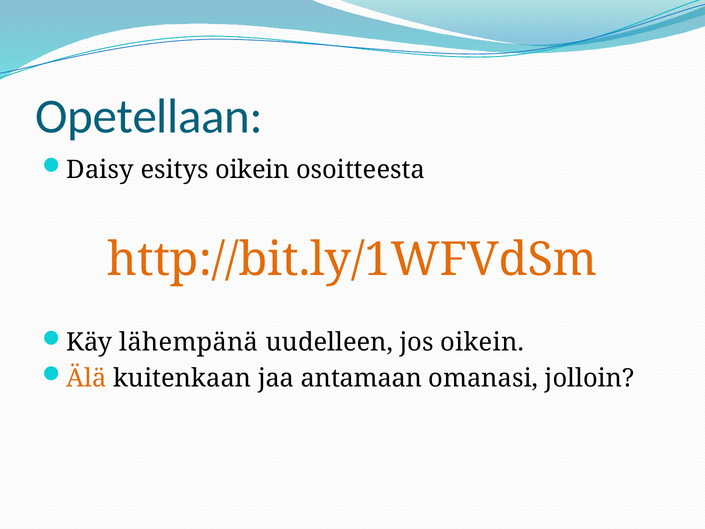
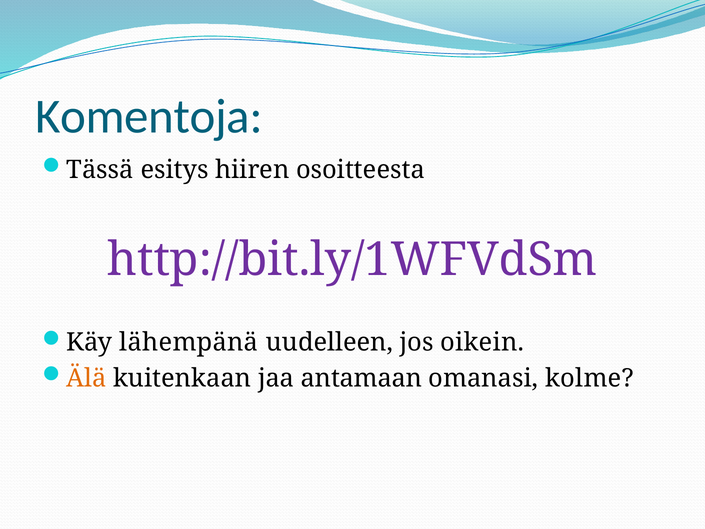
Opetellaan: Opetellaan -> Komentoja (149, 116)
Daisy: Daisy -> Tässä (100, 170)
esitys oikein: oikein -> hiiren (252, 170)
http://bit.ly/1WFVdSm colour: orange -> purple (352, 260)
jolloin: jolloin -> kolme (590, 378)
